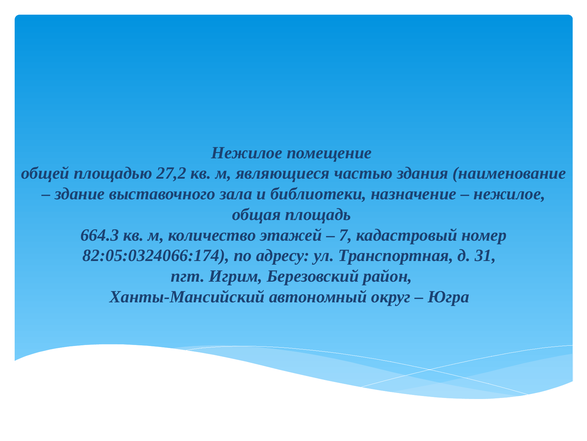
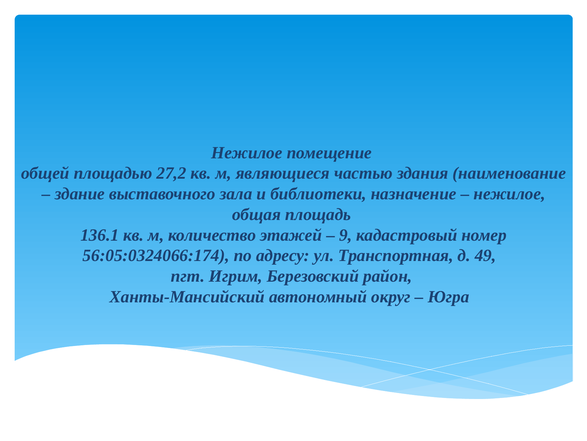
664.3: 664.3 -> 136.1 (100, 235)
7: 7 -> 9 (346, 235)
82:05:0324066:174: 82:05:0324066:174 -> 56:05:0324066:174 (156, 255)
31: 31 -> 49 (485, 255)
